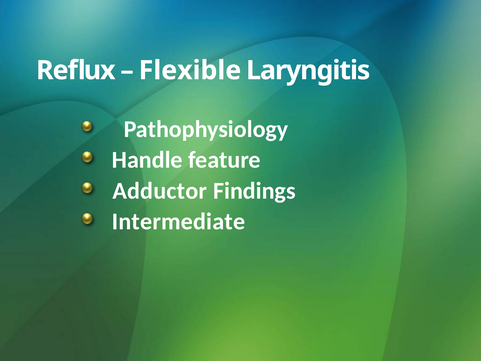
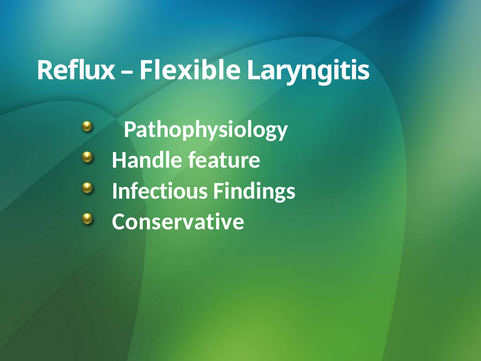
Adductor: Adductor -> Infectious (160, 191)
Intermediate: Intermediate -> Conservative (178, 221)
